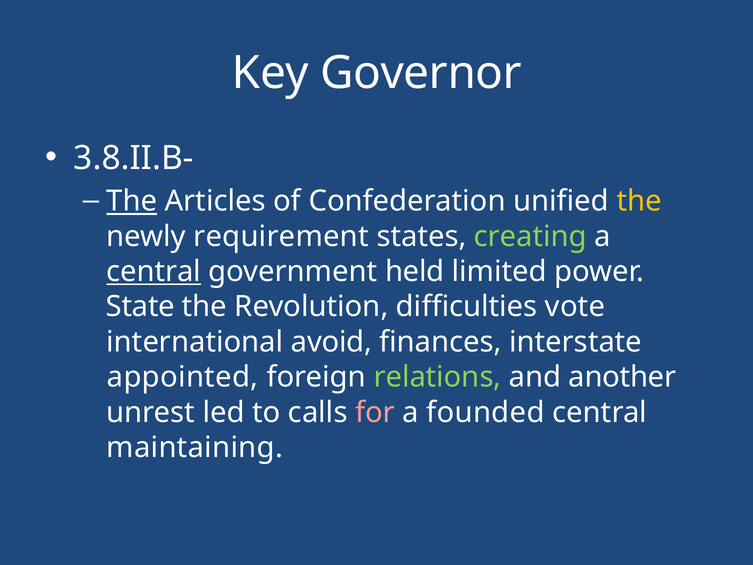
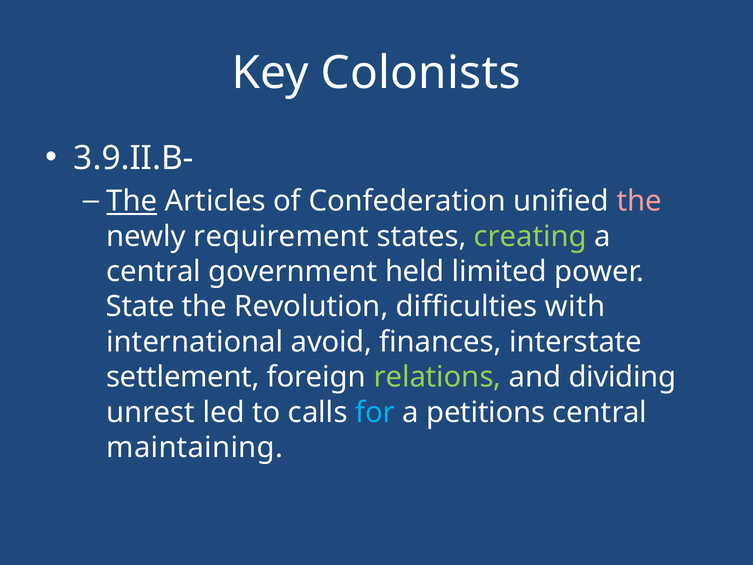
Governor: Governor -> Colonists (421, 73)
3.8.II.B-: 3.8.II.B- -> 3.9.II.B- (134, 158)
the colour: yellow -> pink (639, 201)
central underline: present -> none (154, 272)
vote: vote -> with (575, 307)
appointed: appointed -> settlement (183, 377)
another: another -> dividing (622, 377)
for colour: pink -> light blue (375, 412)
founded: founded -> petitions (486, 412)
